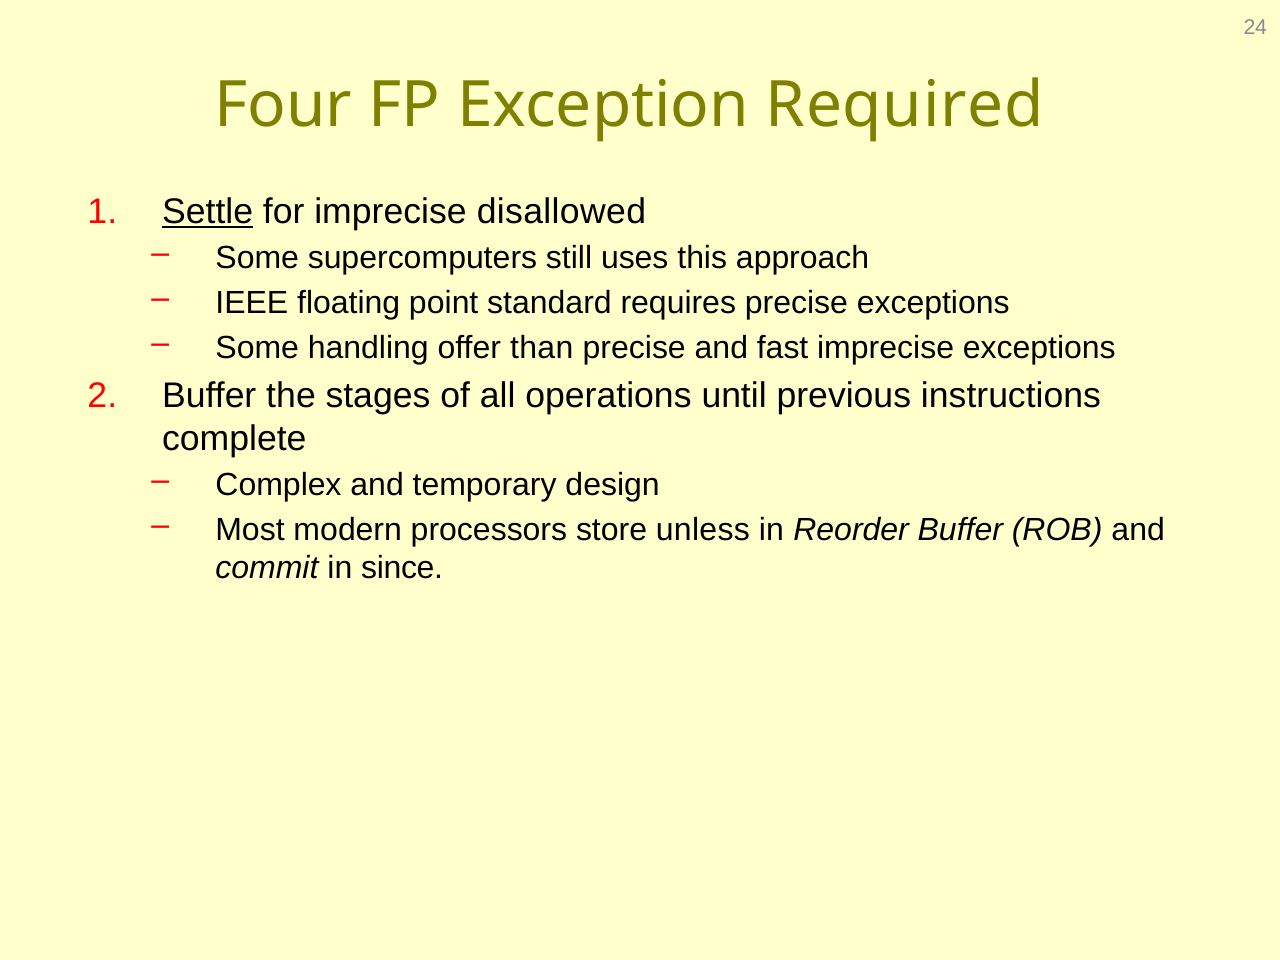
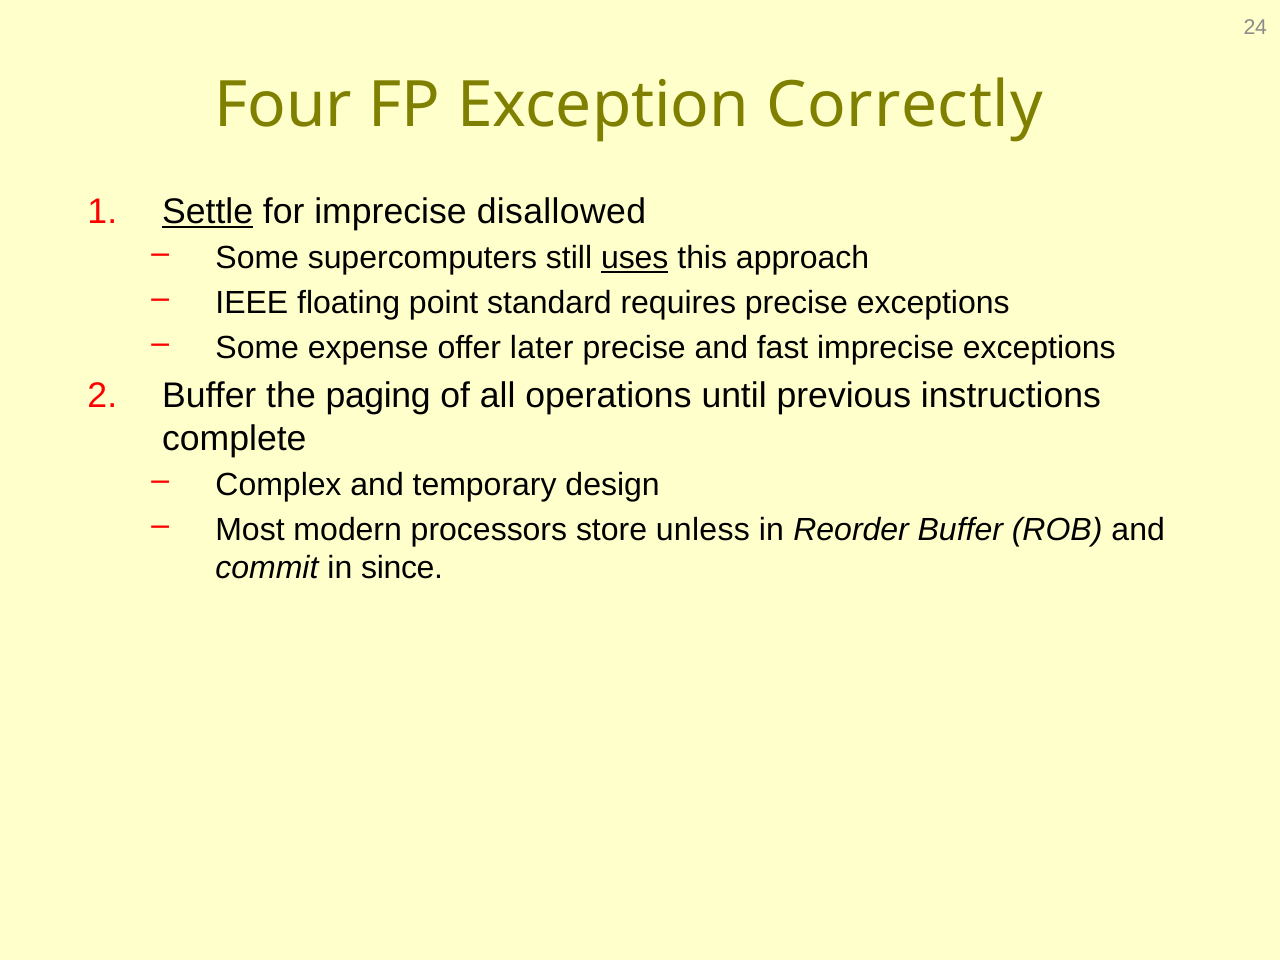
Required: Required -> Correctly (905, 106)
uses underline: none -> present (635, 258)
handling: handling -> expense (368, 348)
than: than -> later (542, 348)
stages: stages -> paging (378, 396)
